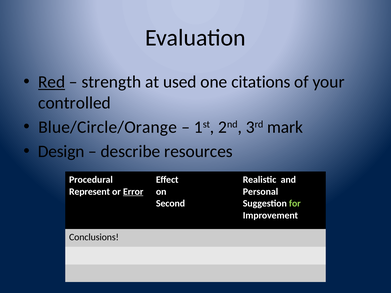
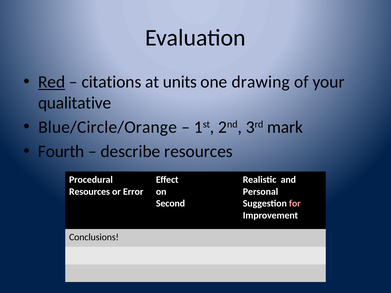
strength: strength -> citations (111, 82)
used: used -> units (180, 82)
citations: citations -> drawing (261, 82)
controlled: controlled -> qualitative (75, 103)
Design: Design -> Fourth (61, 152)
Represent: Represent -> Resources (89, 192)
Error underline: present -> none (133, 192)
for colour: light green -> pink (295, 204)
